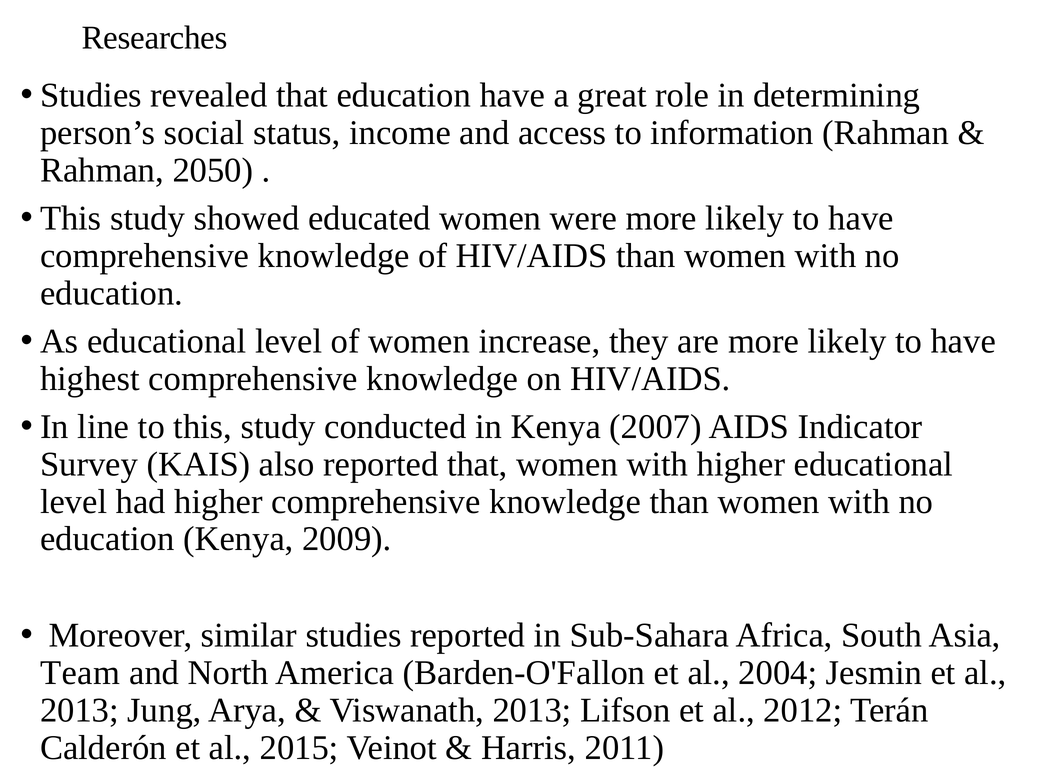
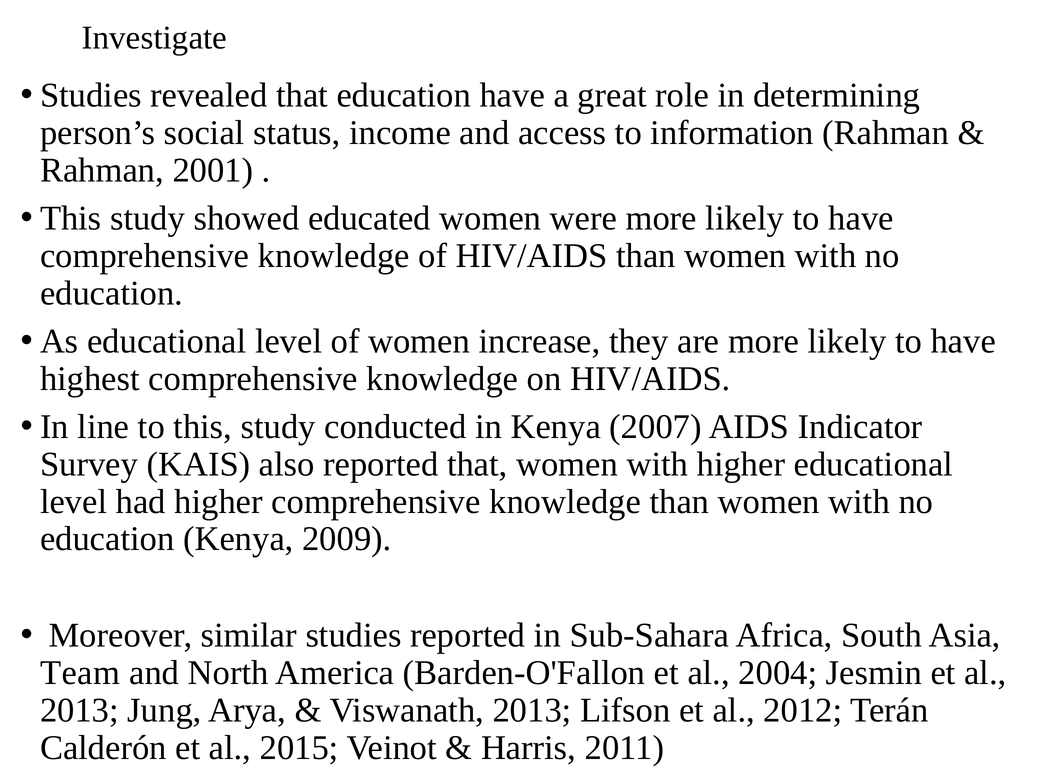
Researches: Researches -> Investigate (154, 38)
2050: 2050 -> 2001 (213, 170)
